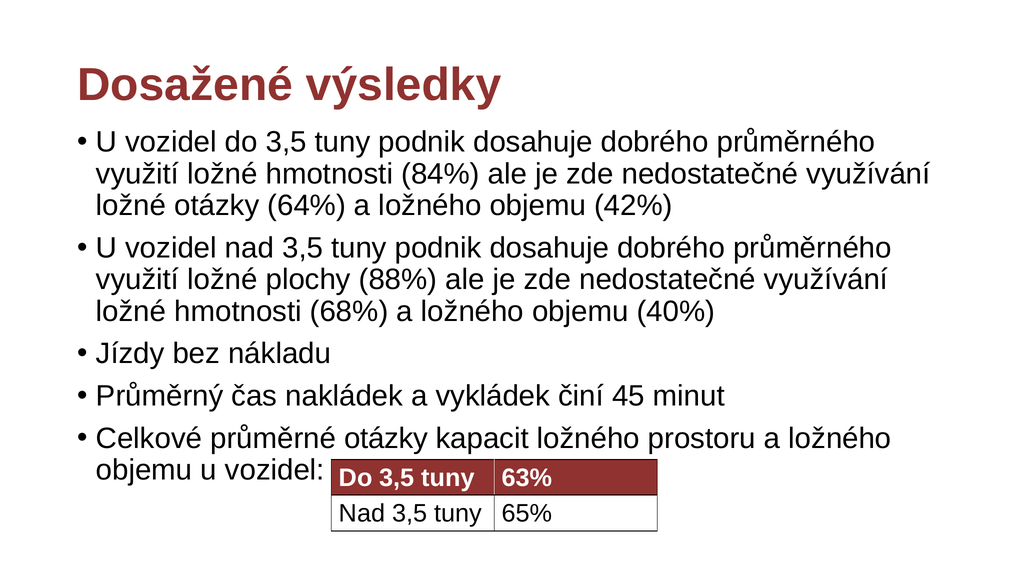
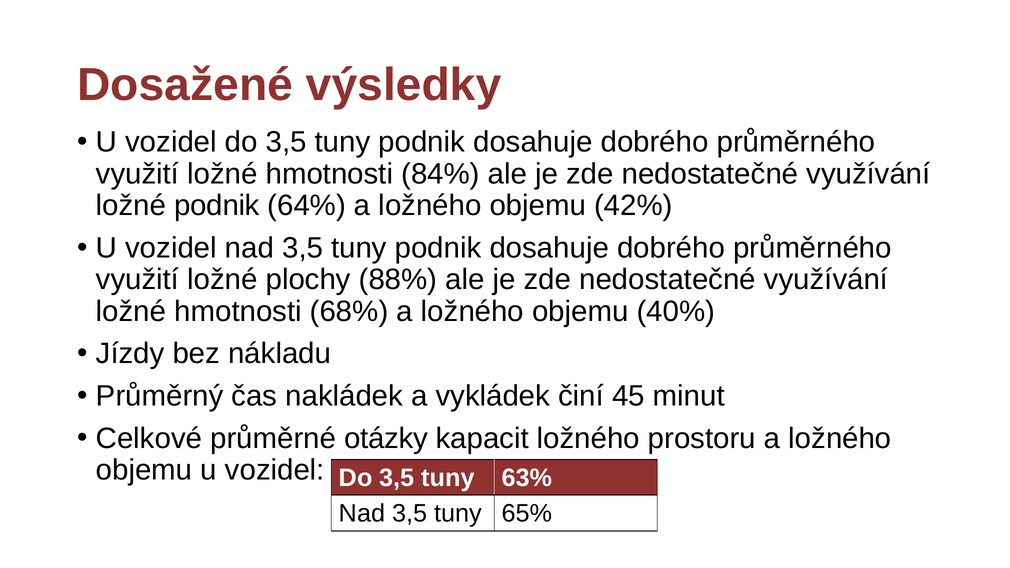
ložné otázky: otázky -> podnik (217, 206)
